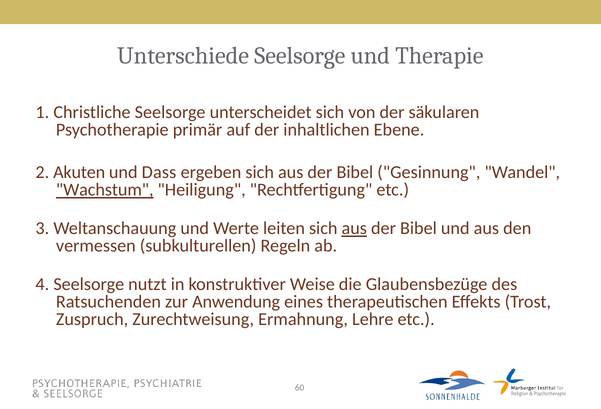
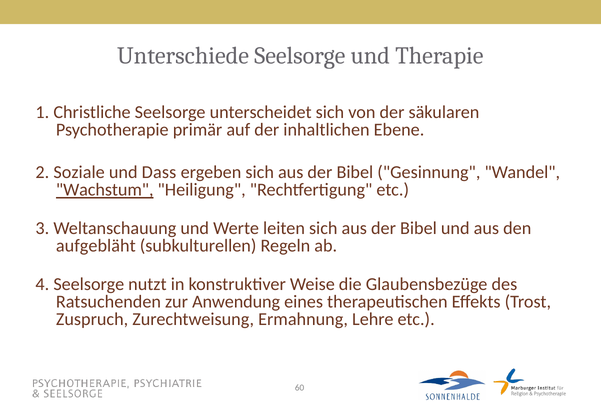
Akuten: Akuten -> Soziale (79, 172)
aus underline: present -> none (354, 228)
vermessen: vermessen -> aufgebläht (96, 246)
